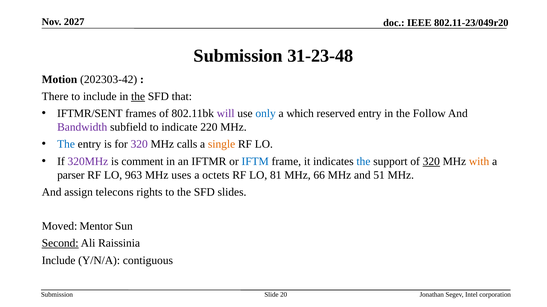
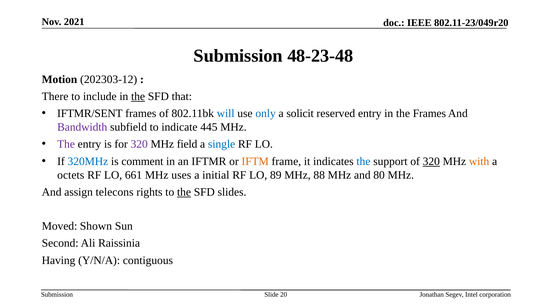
2027: 2027 -> 2021 (74, 22)
31-23-48: 31-23-48 -> 48-23-48 (320, 56)
202303-42: 202303-42 -> 202303-12 (109, 80)
will colour: purple -> blue (226, 114)
which: which -> solicit (300, 114)
the Follow: Follow -> Frames (429, 114)
220: 220 -> 445 (209, 127)
The colour: blue -> purple (66, 145)
calls: calls -> field (187, 145)
single colour: orange -> blue (222, 145)
320MHz colour: purple -> blue (88, 162)
IFTM colour: blue -> orange (255, 162)
parser: parser -> octets (71, 175)
963: 963 -> 661 (133, 175)
octets: octets -> initial (216, 175)
81: 81 -> 89 (276, 175)
66: 66 -> 88 (319, 175)
51: 51 -> 80 (379, 175)
the underline: none -> present (184, 192)
Mentor: Mentor -> Shown (96, 227)
Second underline: present -> none (60, 244)
Include: Include -> Having (59, 261)
